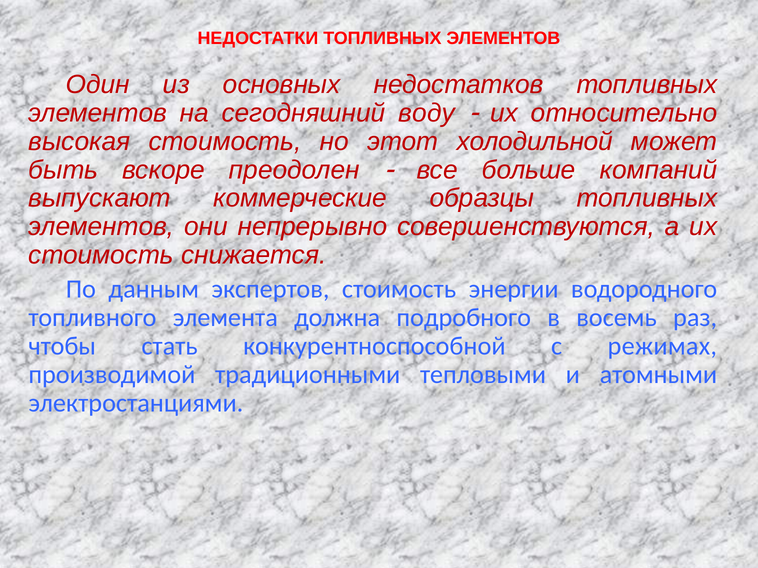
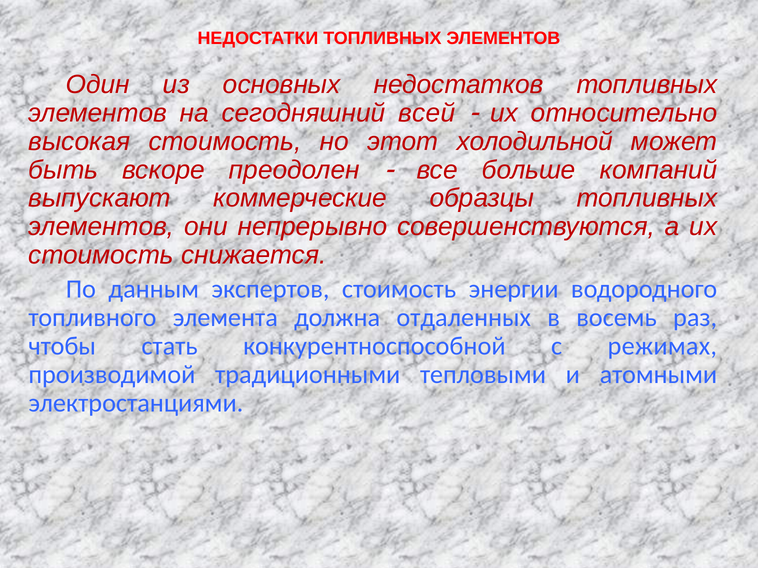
воду: воду -> всей (427, 113)
подробного: подробного -> отдаленных (464, 318)
